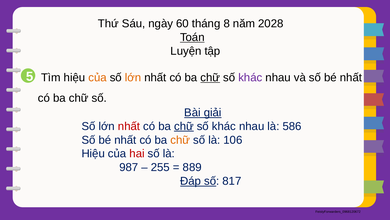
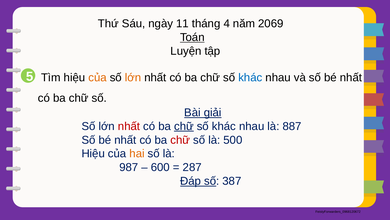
60: 60 -> 11 (182, 24)
8: 8 -> 4 (227, 24)
2028: 2028 -> 2069 (271, 24)
chữ underline: present -> none (210, 77)
khác colour: purple -> blue (250, 77)
586: 586 -> 887 (292, 126)
chữ colour: orange -> red (180, 140)
106: 106 -> 500 (233, 140)
hai colour: red -> orange (137, 153)
255: 255 -> 600 (160, 167)
889: 889 -> 287 (192, 167)
817: 817 -> 387 (232, 181)
